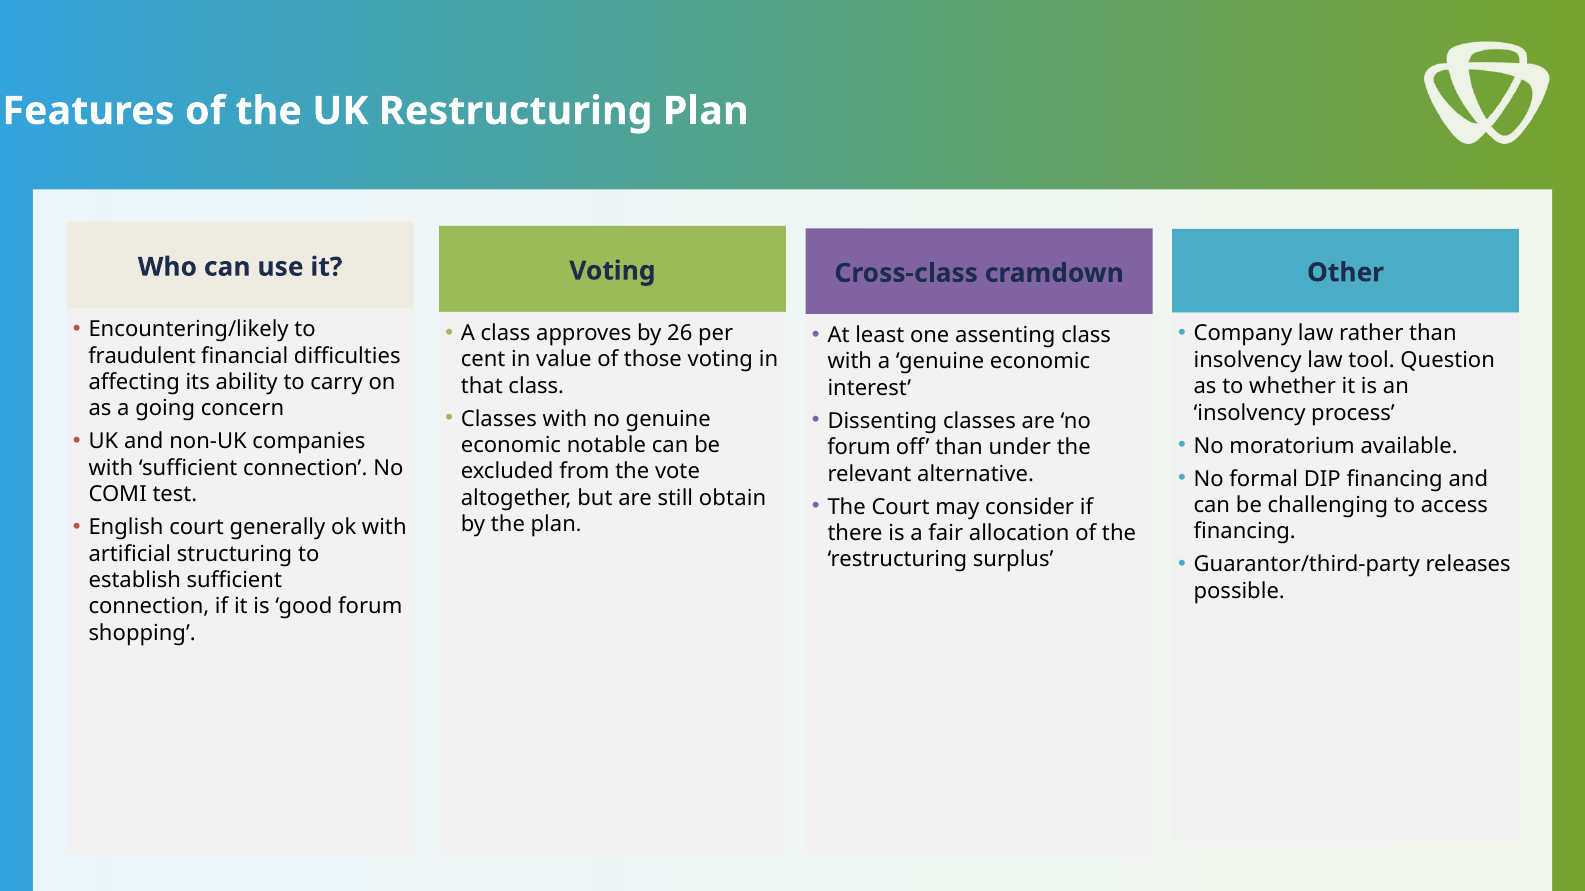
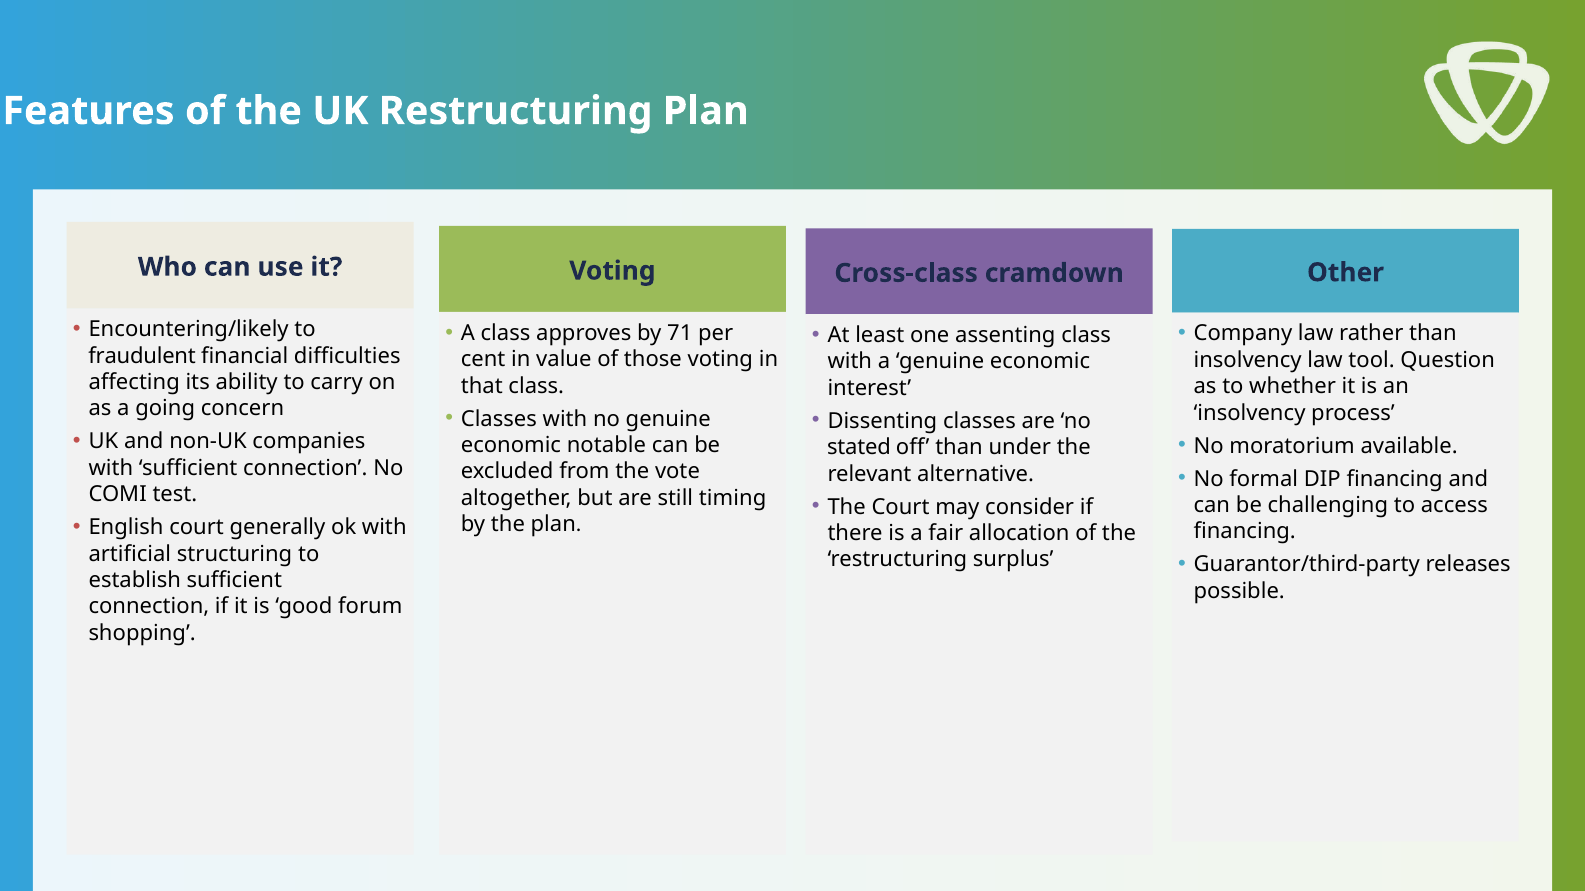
26: 26 -> 71 (680, 333)
forum: forum -> stated (859, 448)
obtain: obtain -> timing (733, 498)
